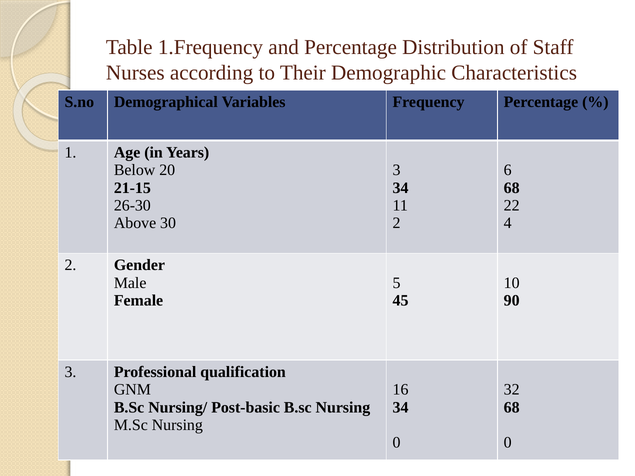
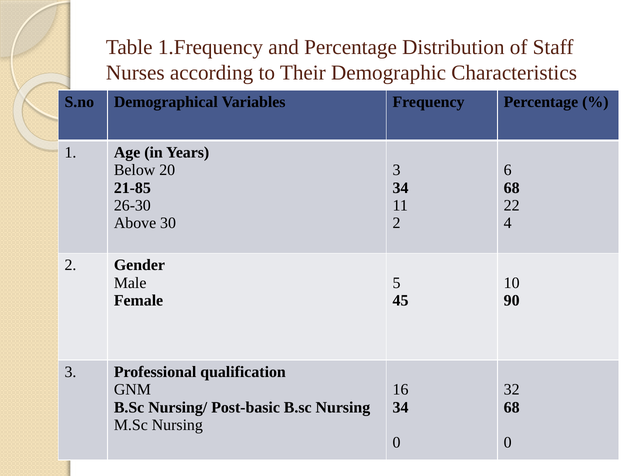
21-15: 21-15 -> 21-85 (132, 188)
